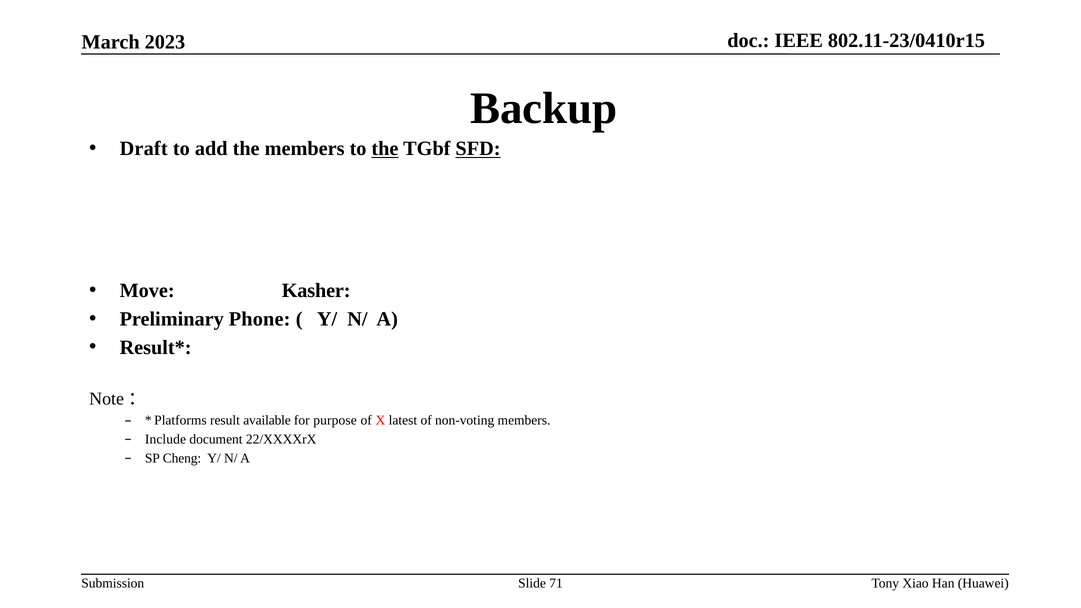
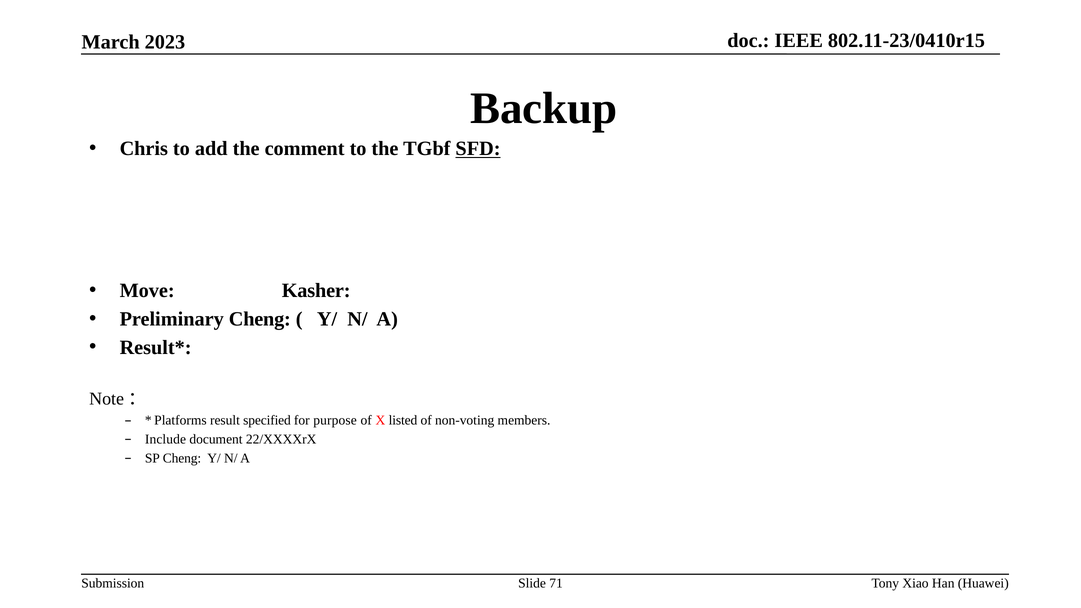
Draft: Draft -> Chris (144, 149)
the members: members -> comment (305, 149)
the underline: present -> none (385, 149)
Preliminary Phone: Phone -> Cheng (260, 319)
available: available -> specified (267, 420)
latest: latest -> listed (403, 420)
